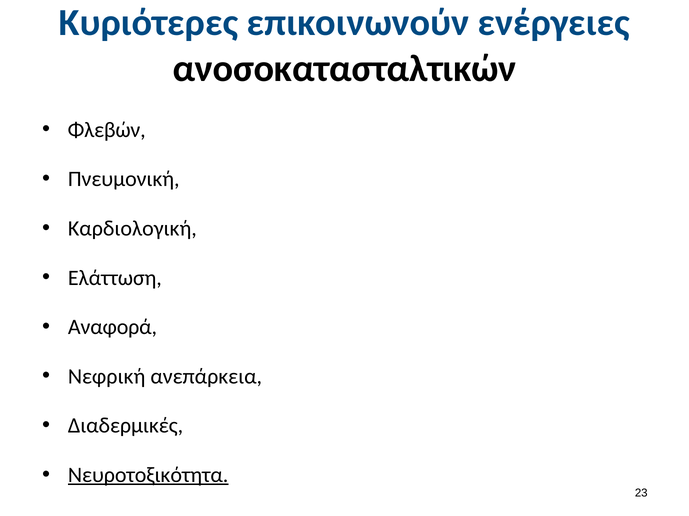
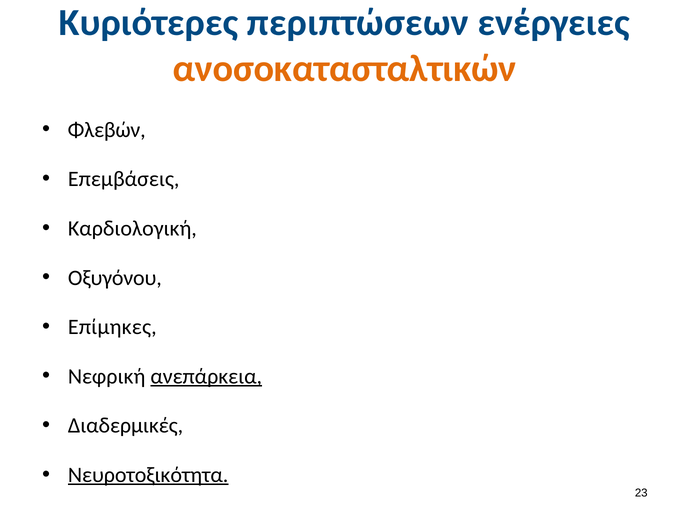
επικοινωνούν: επικοινωνούν -> περιπτώσεων (358, 23)
ανοσοκατασταλτικών colour: black -> orange (345, 69)
Πνευμονική: Πνευμονική -> Επεμβάσεις (124, 179)
Ελάττωση: Ελάττωση -> Οξυγόνου (115, 278)
Αναφορά: Αναφορά -> Επίμηκες (112, 328)
ανεπάρκεια underline: none -> present (206, 377)
